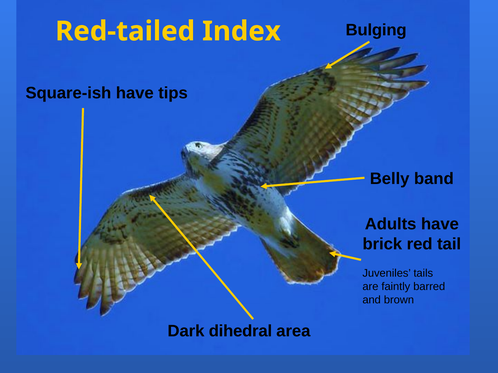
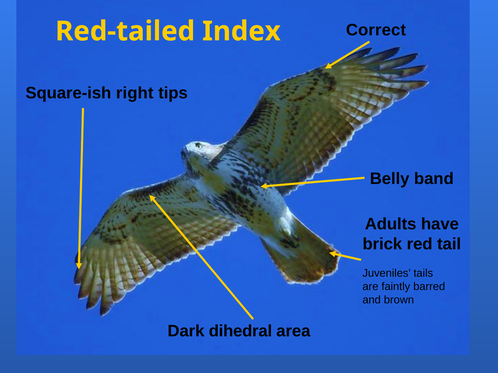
Bulging: Bulging -> Correct (376, 30)
Square-ish have: have -> right (135, 93)
